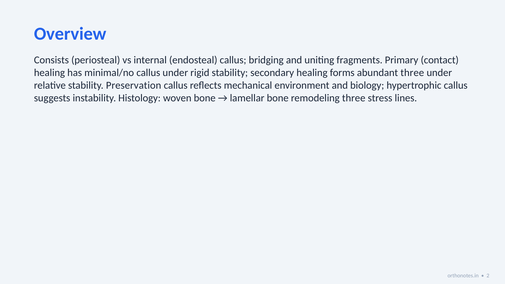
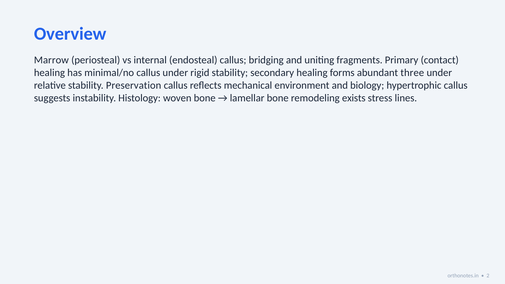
Consists: Consists -> Marrow (51, 60)
remodeling three: three -> exists (354, 98)
